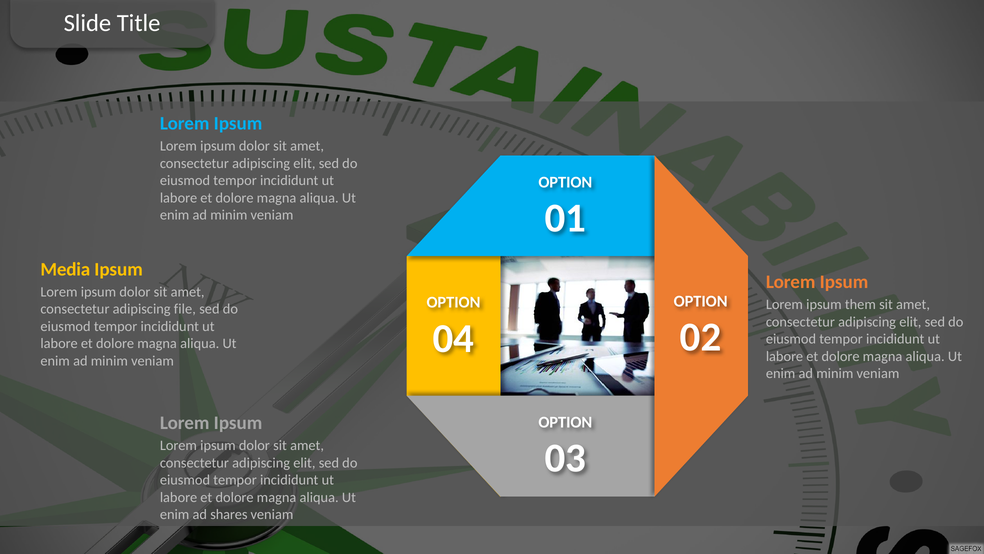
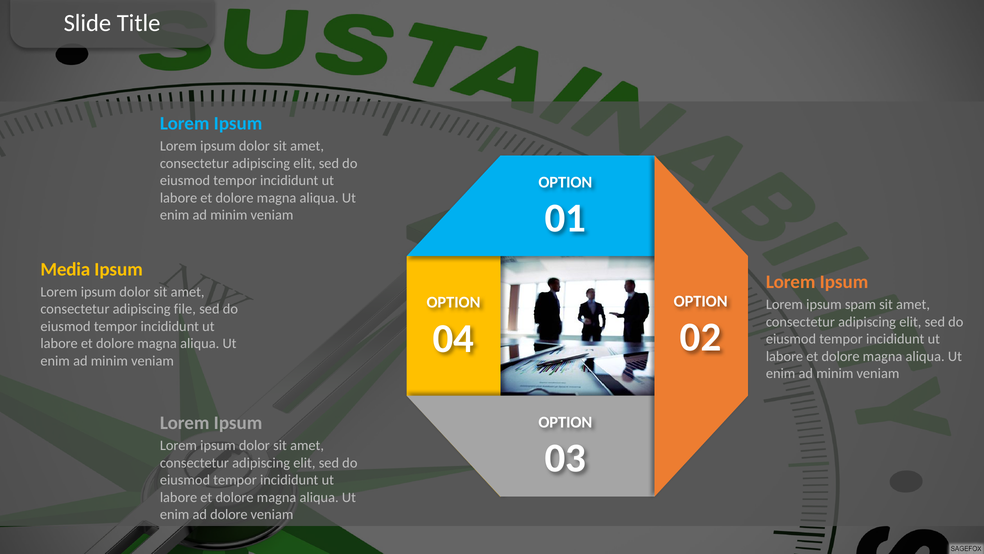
them: them -> spam (860, 304)
ad shares: shares -> dolore (229, 514)
